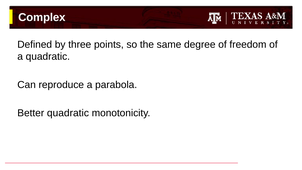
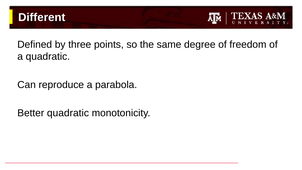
Complex: Complex -> Different (42, 17)
